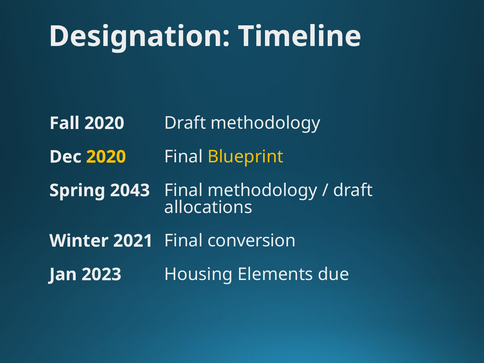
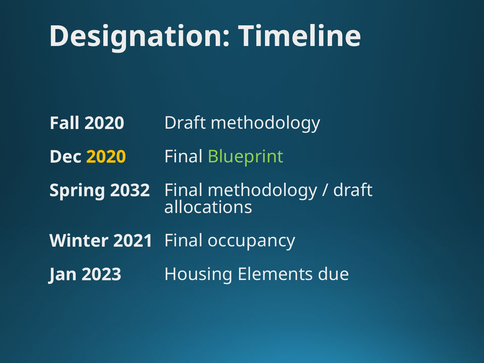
Blueprint colour: yellow -> light green (246, 157)
2043: 2043 -> 2032 (130, 190)
conversion: conversion -> occupancy (251, 241)
